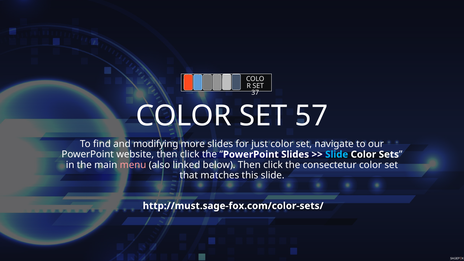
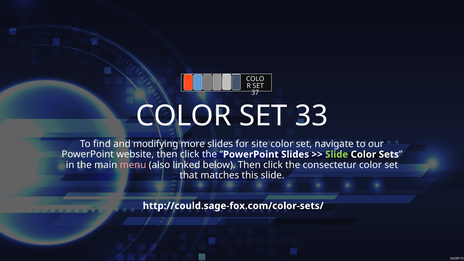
57: 57 -> 33 (311, 116)
just: just -> site (260, 144)
Slide colour: light blue -> light green (337, 154)
http://must.sage-fox.com/color-sets/: http://must.sage-fox.com/color-sets/ -> http://could.sage-fox.com/color-sets/ (233, 206)
